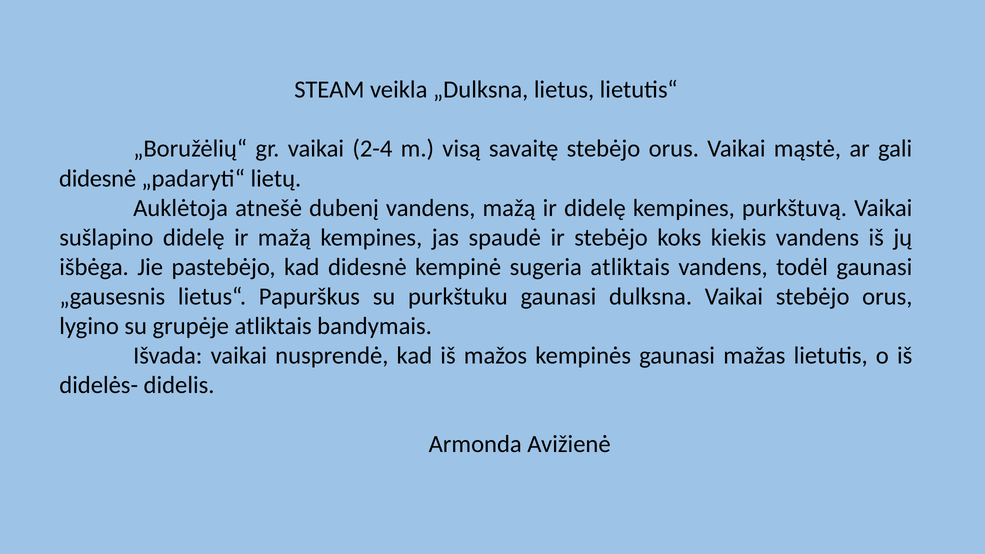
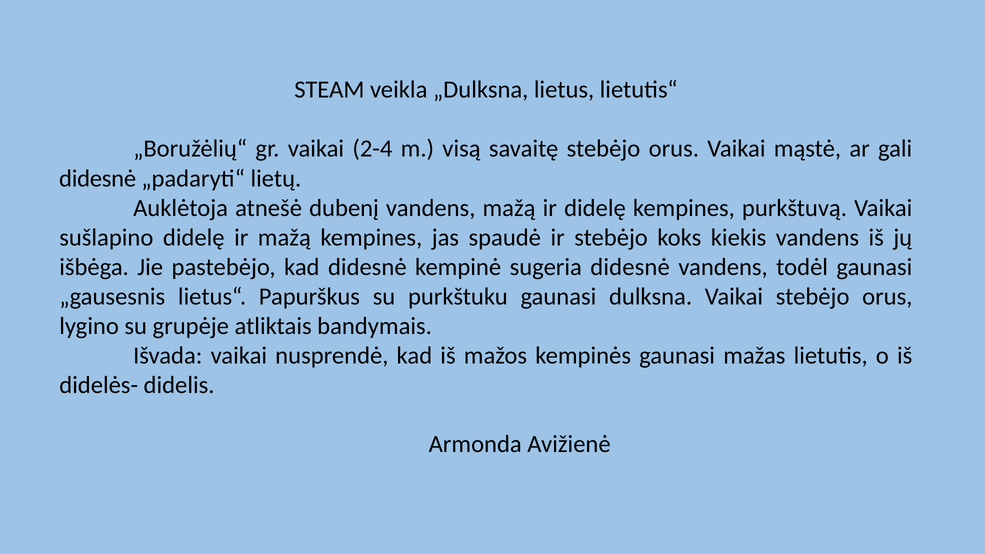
sugeria atliktais: atliktais -> didesnė (630, 267)
